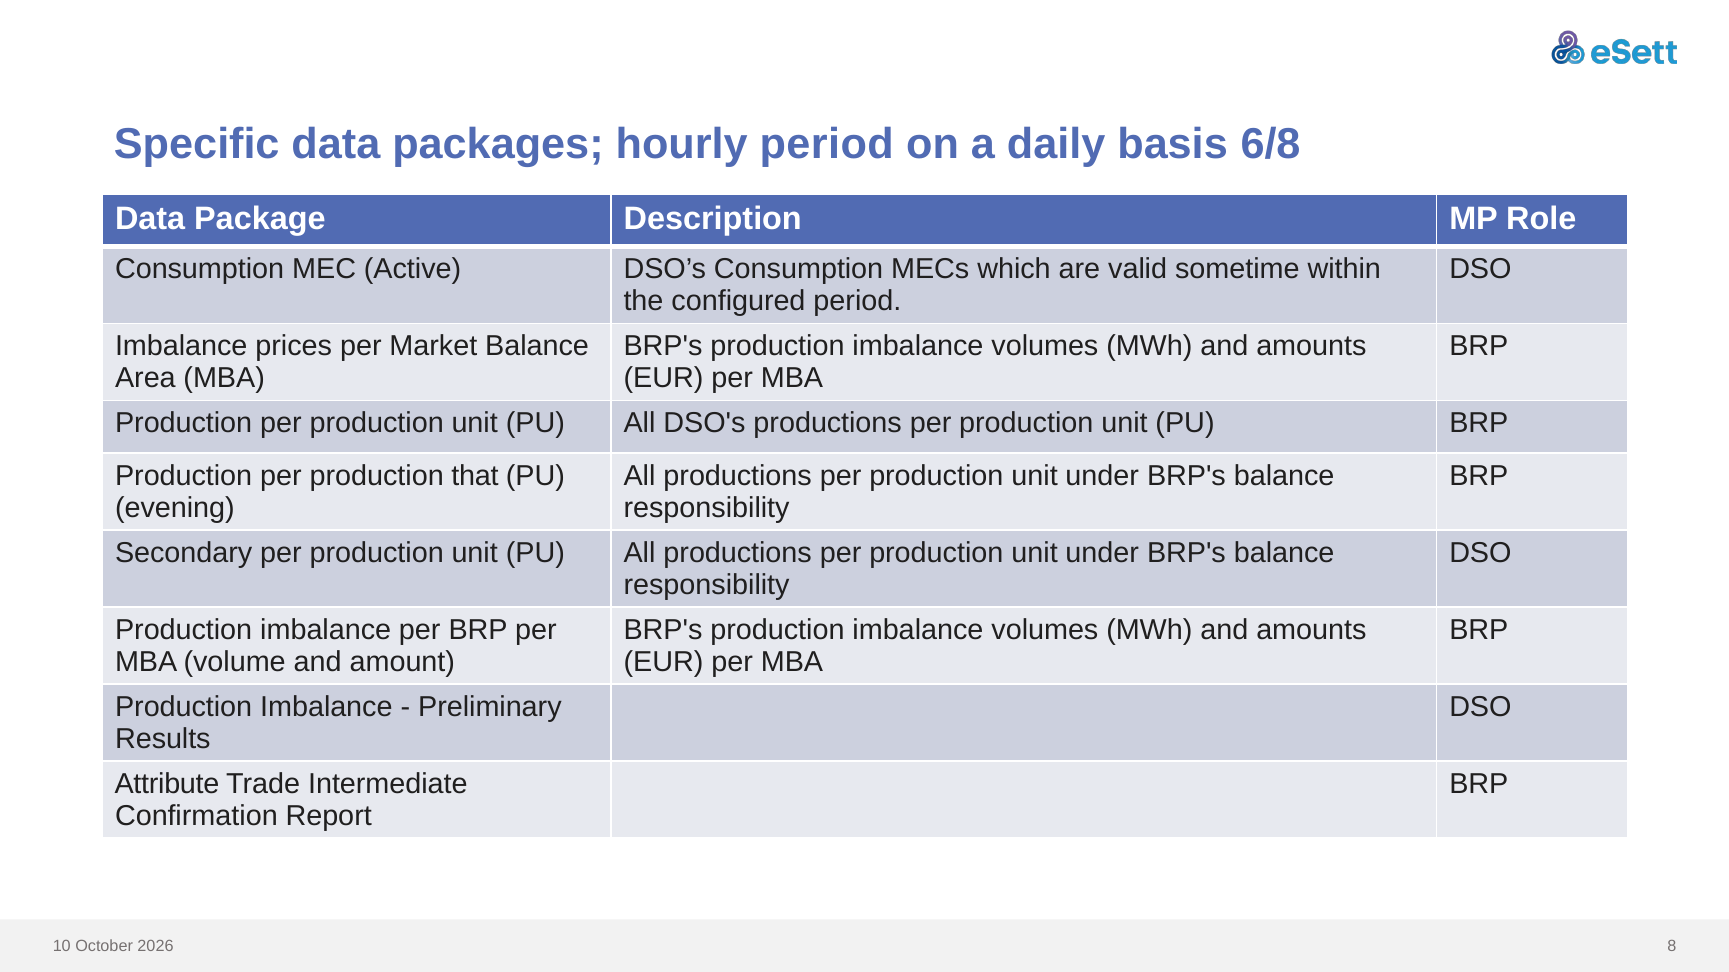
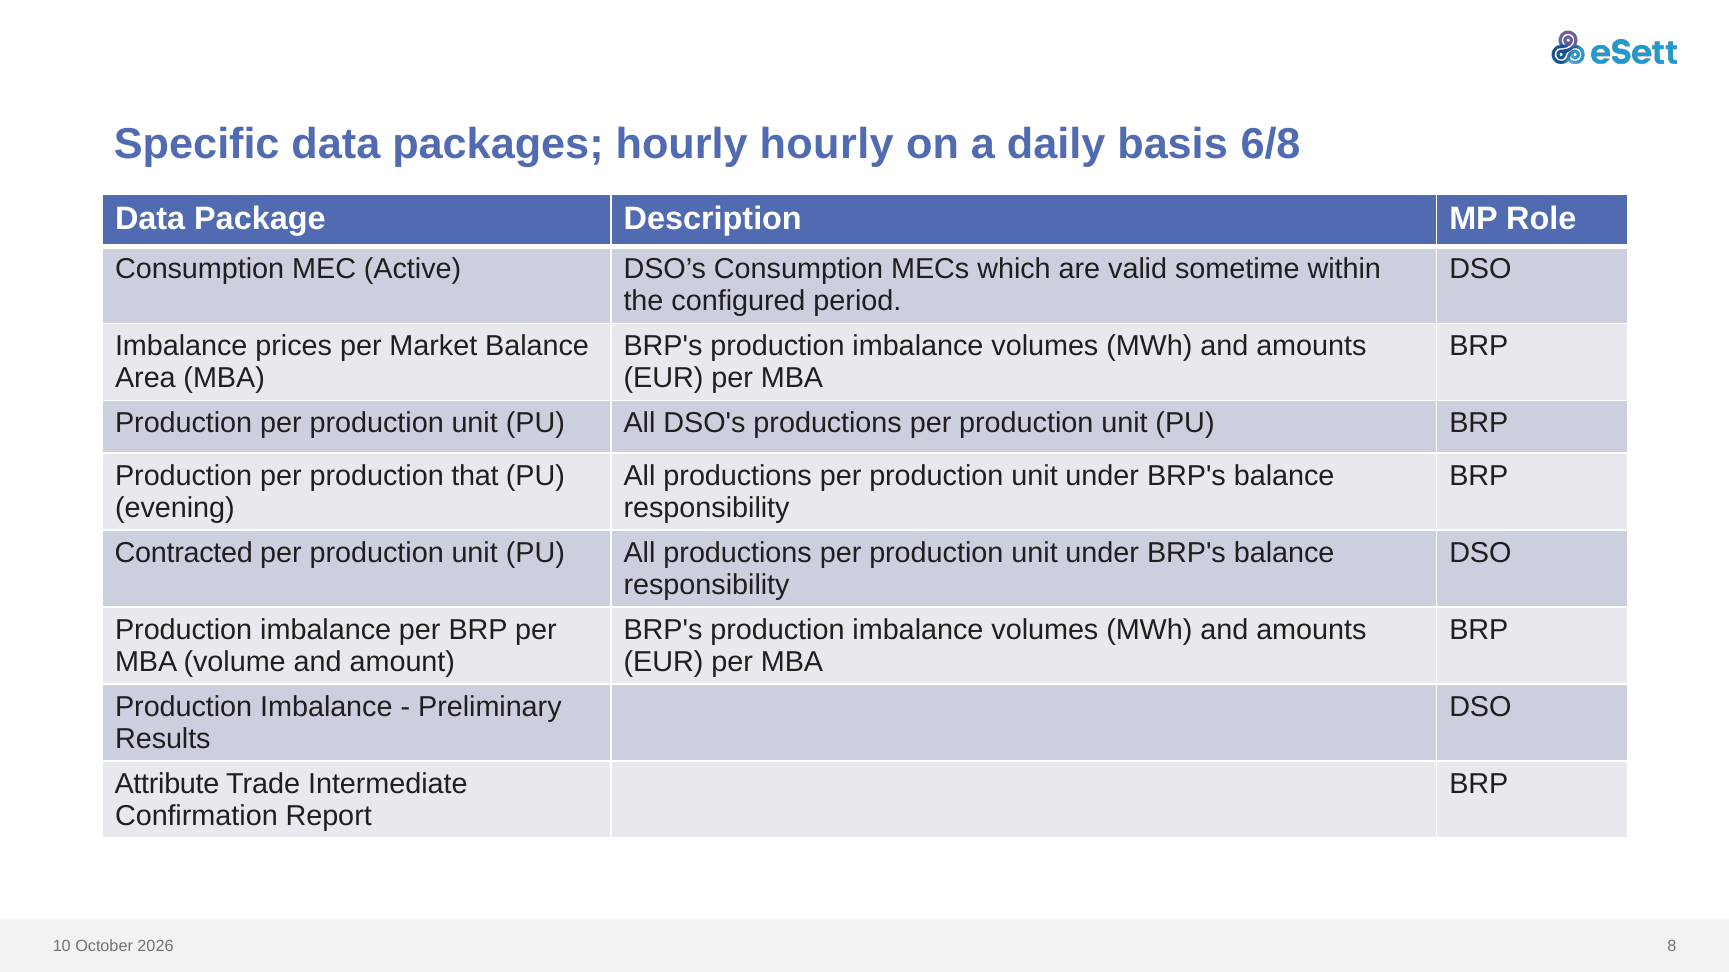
hourly period: period -> hourly (827, 145)
Secondary: Secondary -> Contracted (184, 553)
